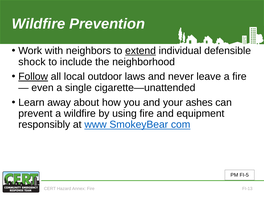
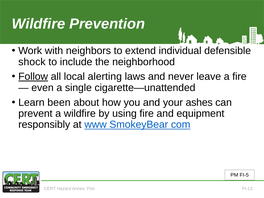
extend underline: present -> none (141, 51)
outdoor: outdoor -> alerting (105, 77)
away: away -> been (59, 102)
